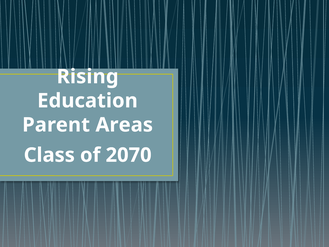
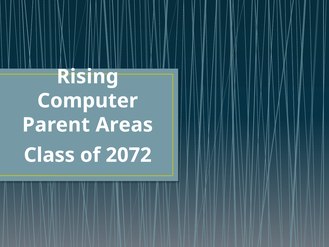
Education: Education -> Computer (88, 101)
2070: 2070 -> 2072 (129, 155)
